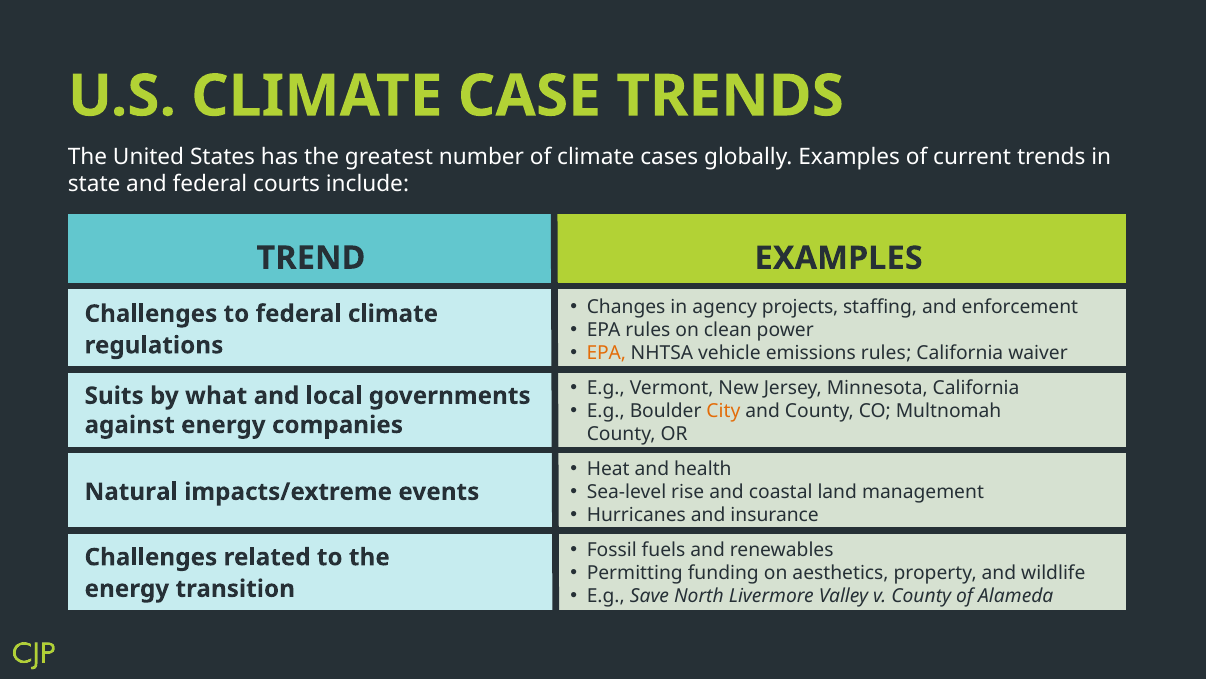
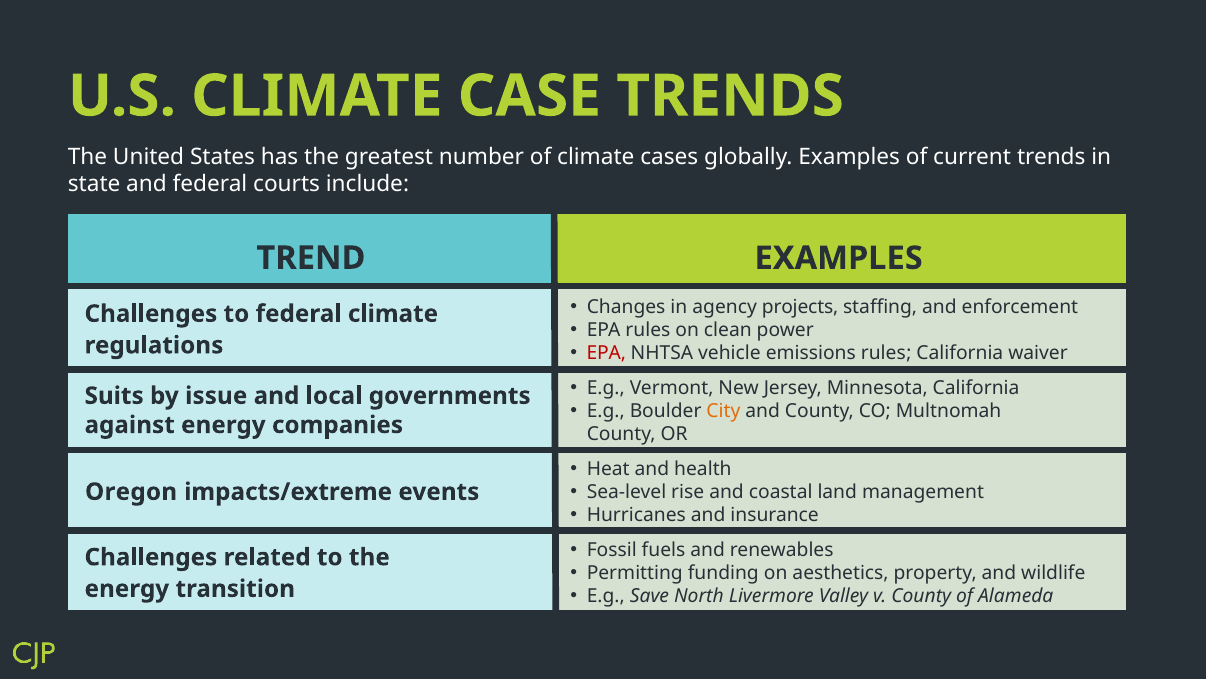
EPA colour: orange -> red (606, 353)
what: what -> issue (216, 395)
Natural: Natural -> Oregon (131, 491)
